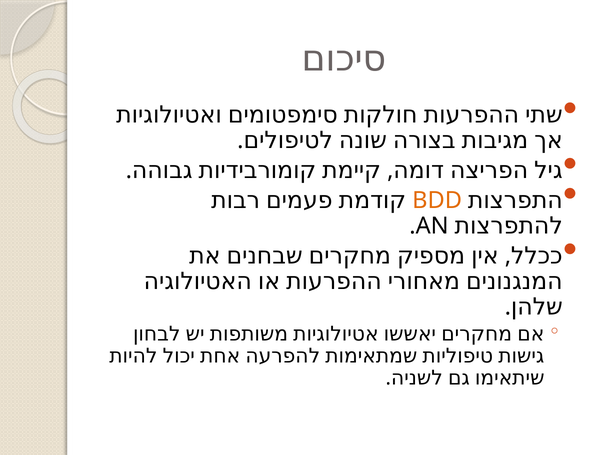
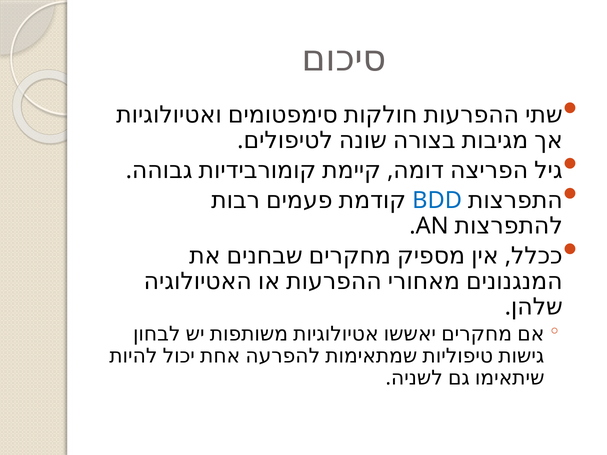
BDD colour: orange -> blue (437, 201)
